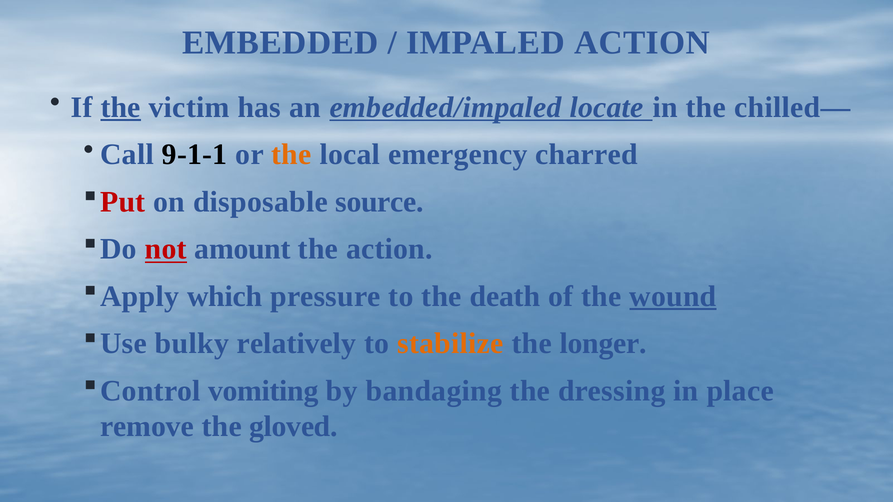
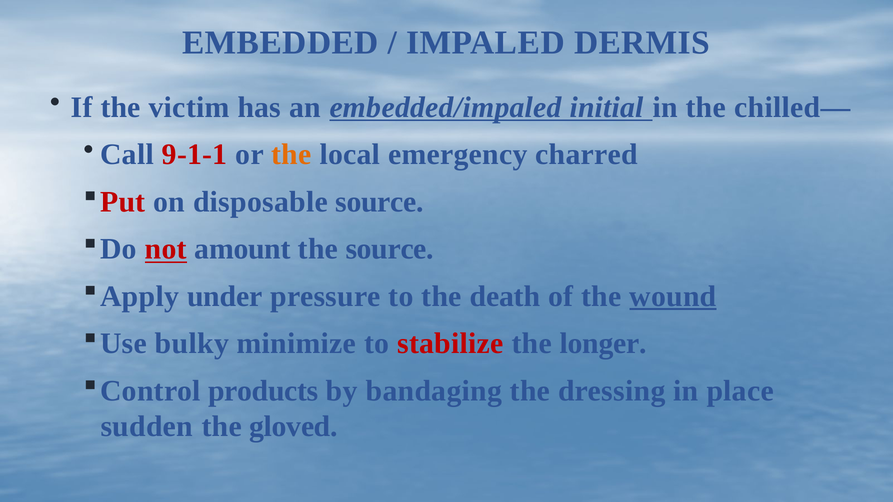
IMPALED ACTION: ACTION -> DERMIS (642, 43)
the underline: present -> none (121, 107)
locate: locate -> initial (607, 107)
9-1-1 colour: black -> red (195, 155)
the action: action -> source (390, 249)
which: which -> under (225, 297)
relatively: relatively -> minimize (296, 344)
stabilize colour: orange -> red (450, 344)
vomiting: vomiting -> products (263, 391)
remove: remove -> sudden (147, 427)
